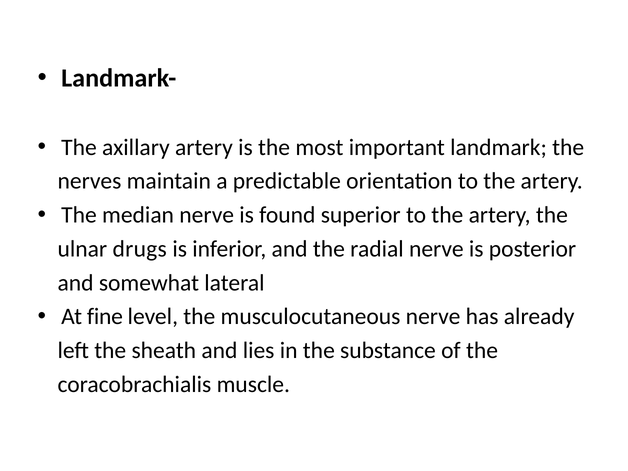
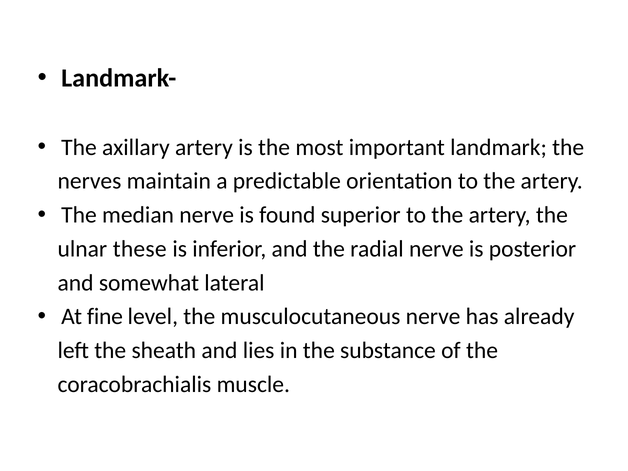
drugs: drugs -> these (140, 249)
